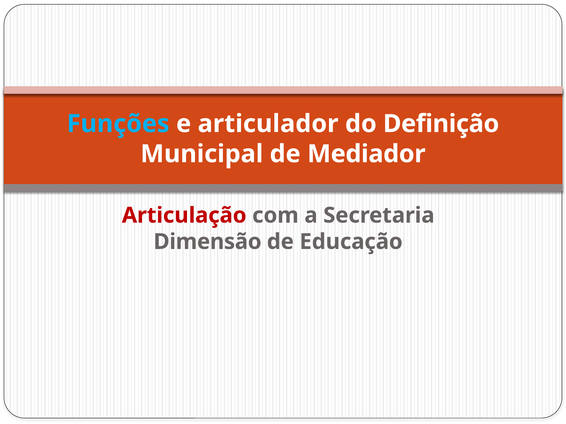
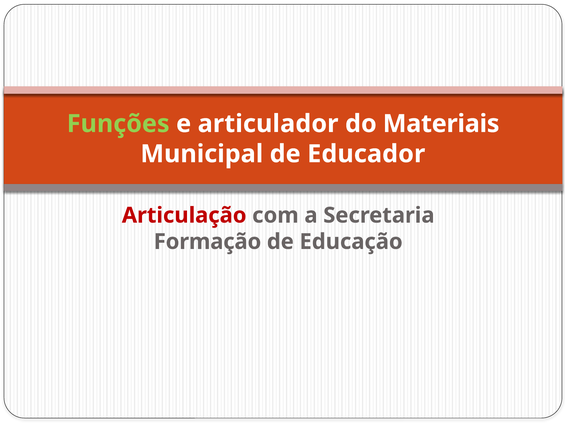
Funções colour: light blue -> light green (118, 124)
Definição: Definição -> Materiais (441, 124)
Mediador: Mediador -> Educador (366, 154)
Dimensão: Dimensão -> Formação (208, 242)
